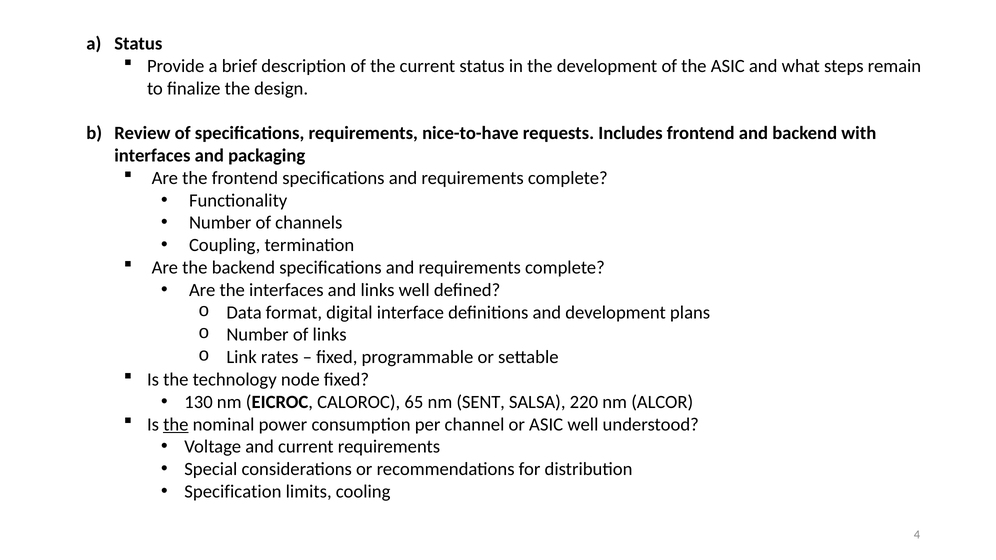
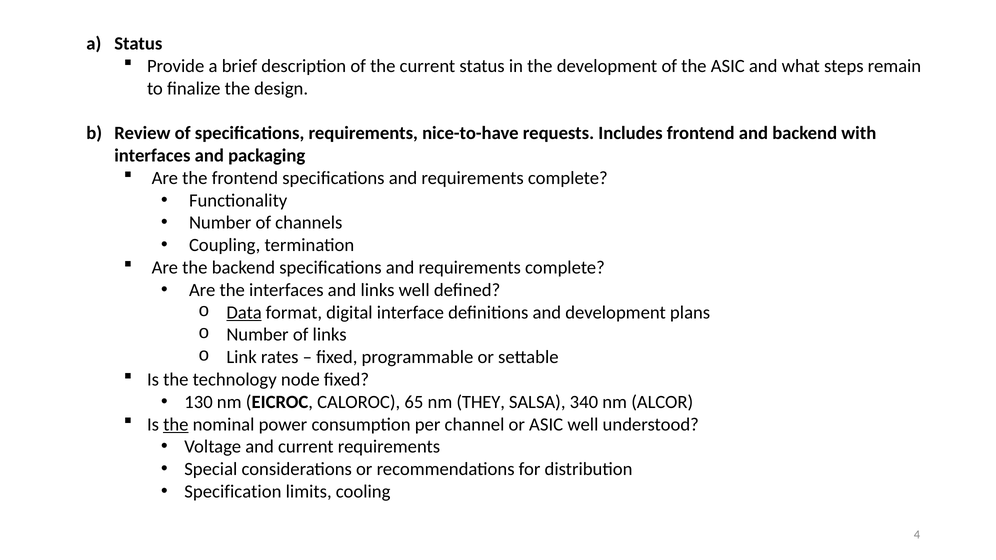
Data underline: none -> present (244, 313)
SENT: SENT -> THEY (481, 402)
220: 220 -> 340 (584, 402)
